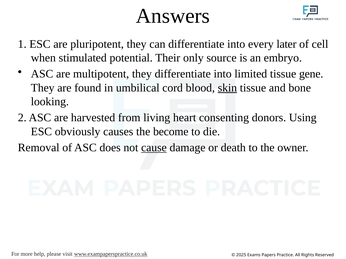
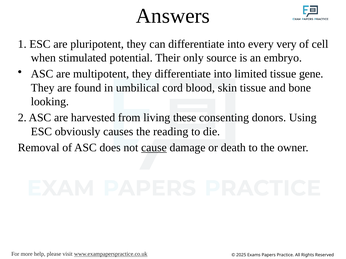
later: later -> very (287, 44)
skin underline: present -> none (227, 88)
heart: heart -> these (185, 118)
become: become -> reading (171, 132)
